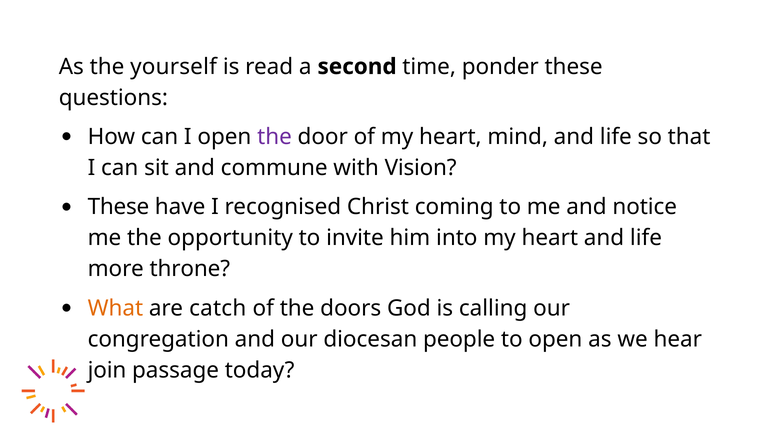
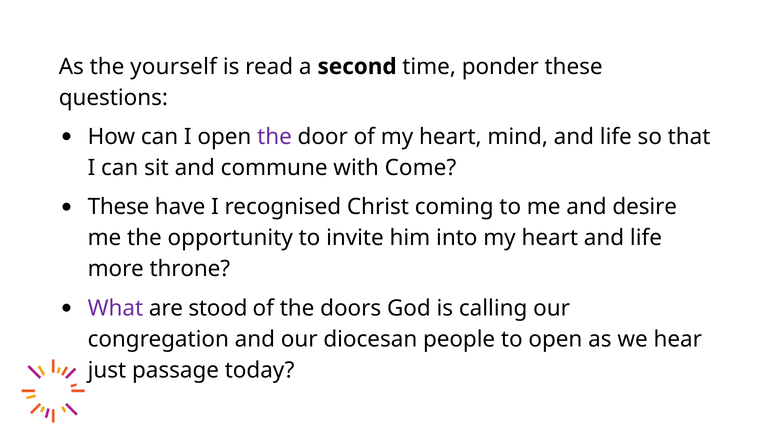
Vision: Vision -> Come (420, 168)
notice: notice -> desire (645, 207)
What colour: orange -> purple (115, 308)
catch: catch -> stood (218, 308)
join: join -> just (107, 370)
